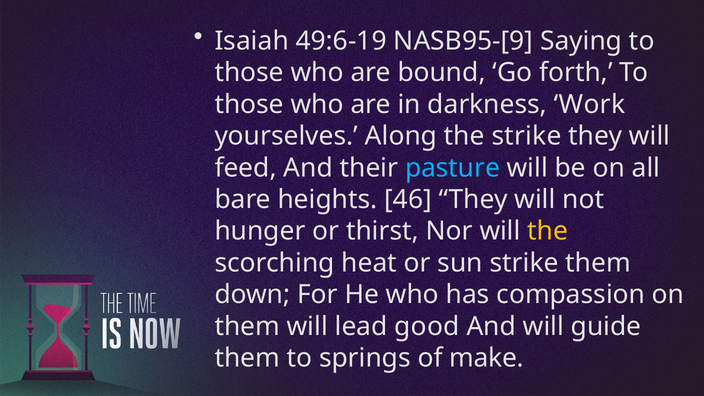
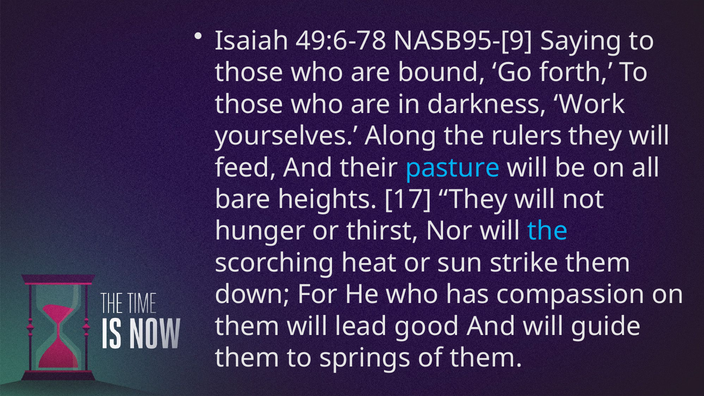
49:6-19: 49:6-19 -> 49:6-78 (341, 41)
the strike: strike -> rulers (527, 136)
46: 46 -> 17 (408, 200)
the colour: yellow -> light blue (548, 231)
of make: make -> them (486, 358)
